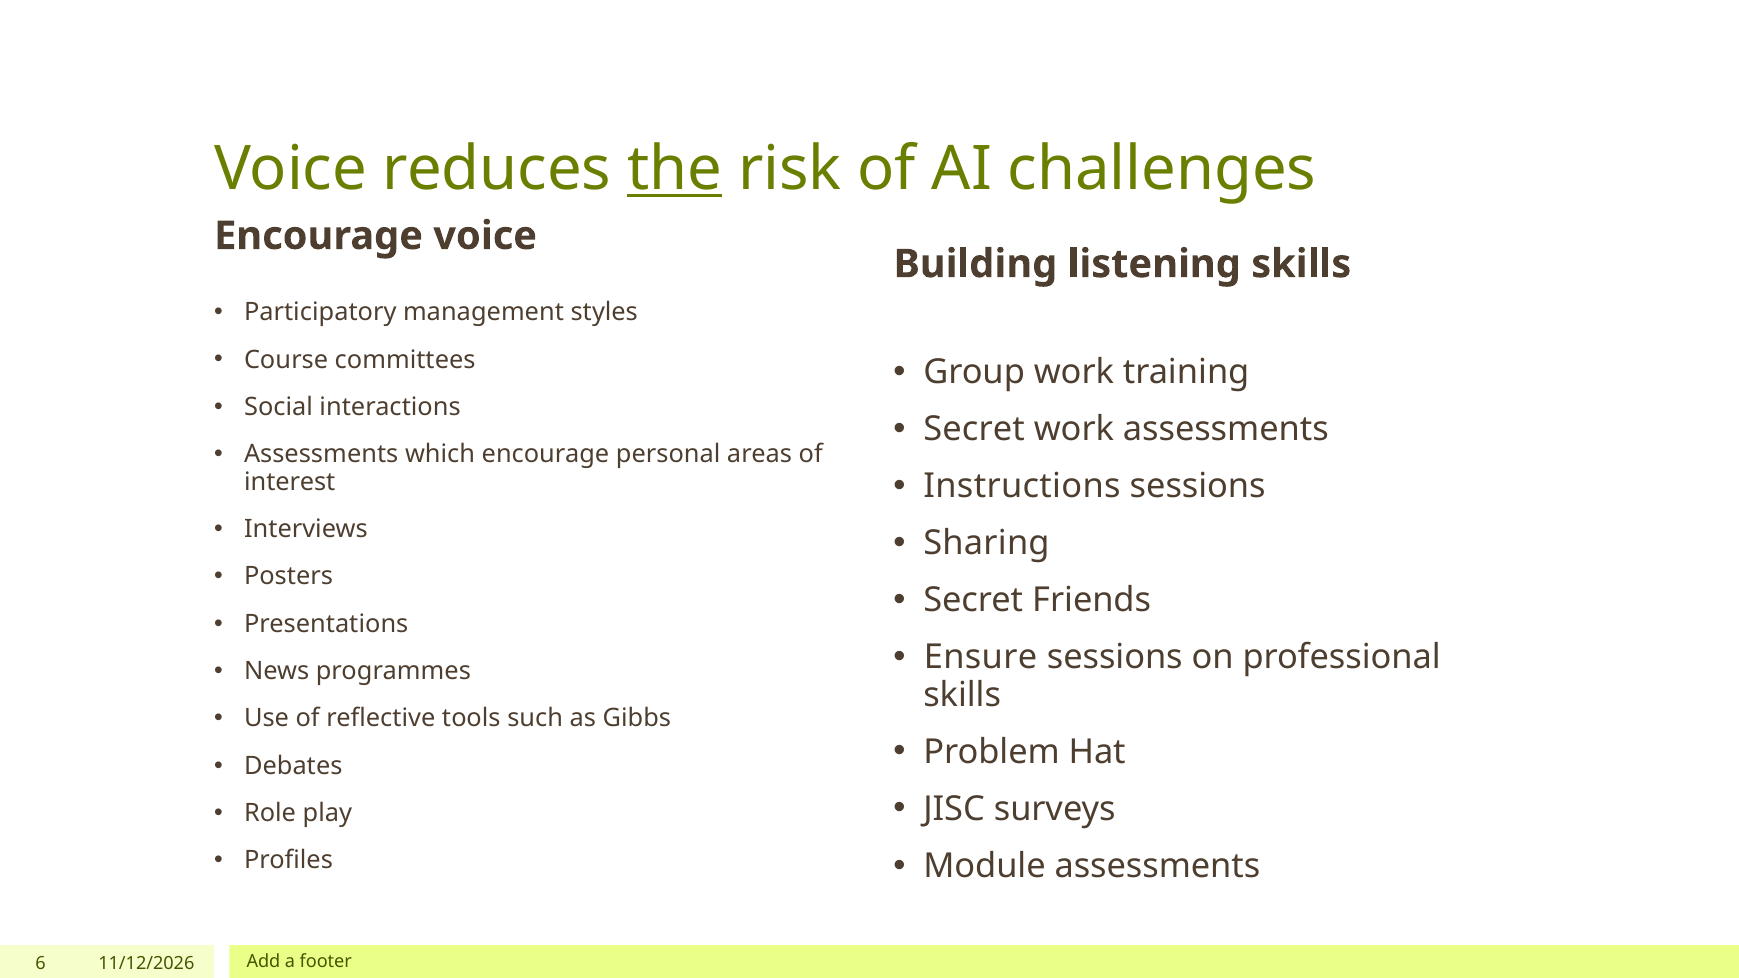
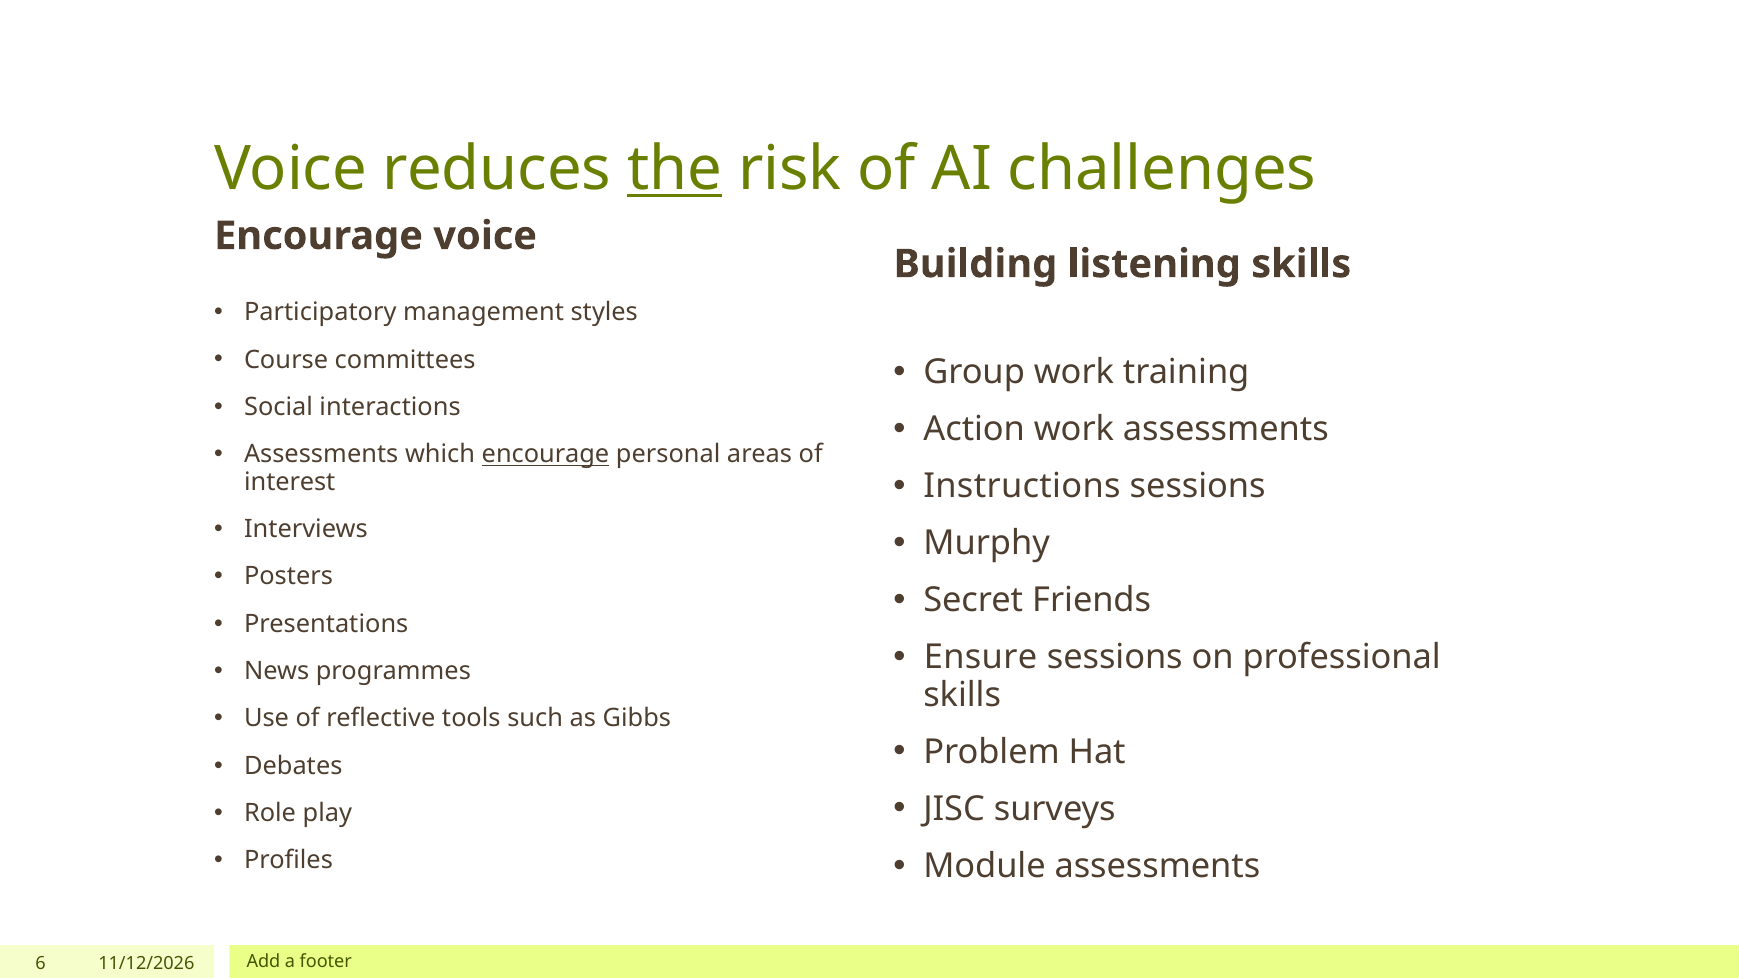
Secret: Secret -> Action (974, 429)
encourage underline: none -> present (546, 455)
Sharing: Sharing -> Murphy (987, 543)
